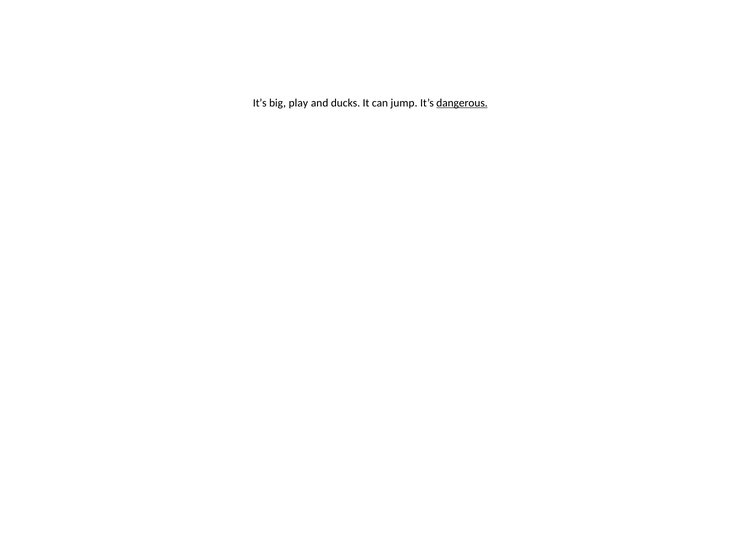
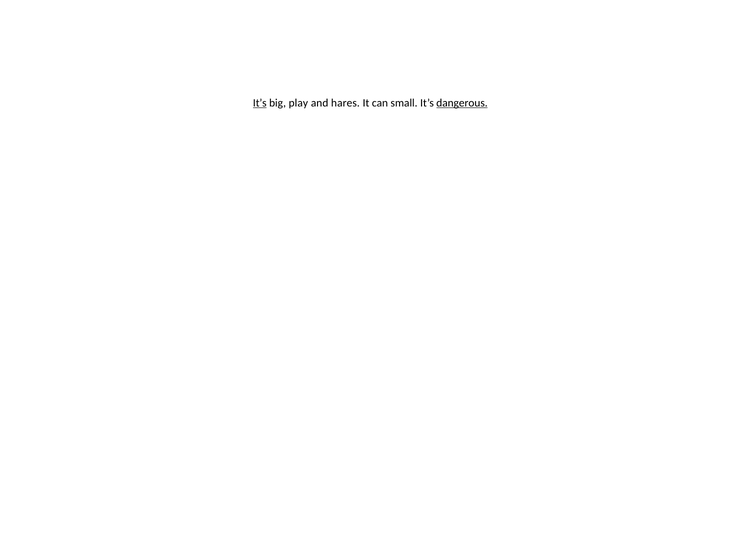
It’s underline: none -> present (260, 103)
ducks: ducks -> hares (345, 103)
jump: jump -> small (404, 103)
